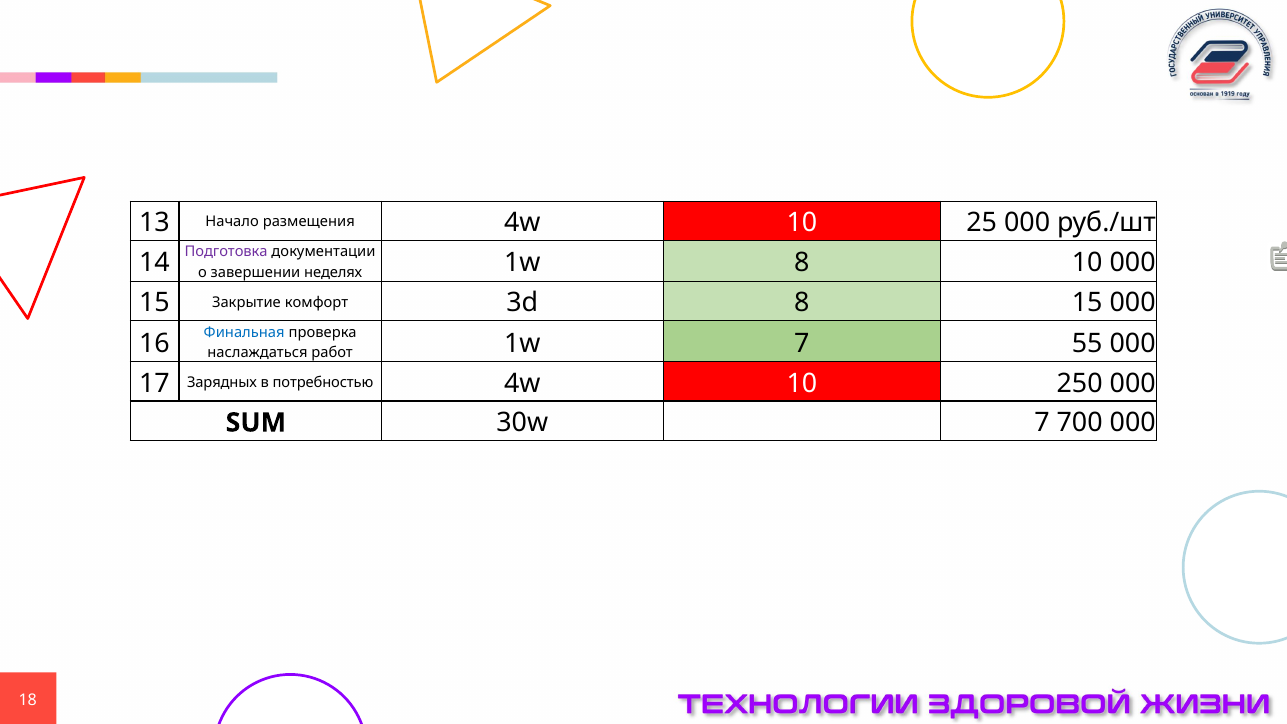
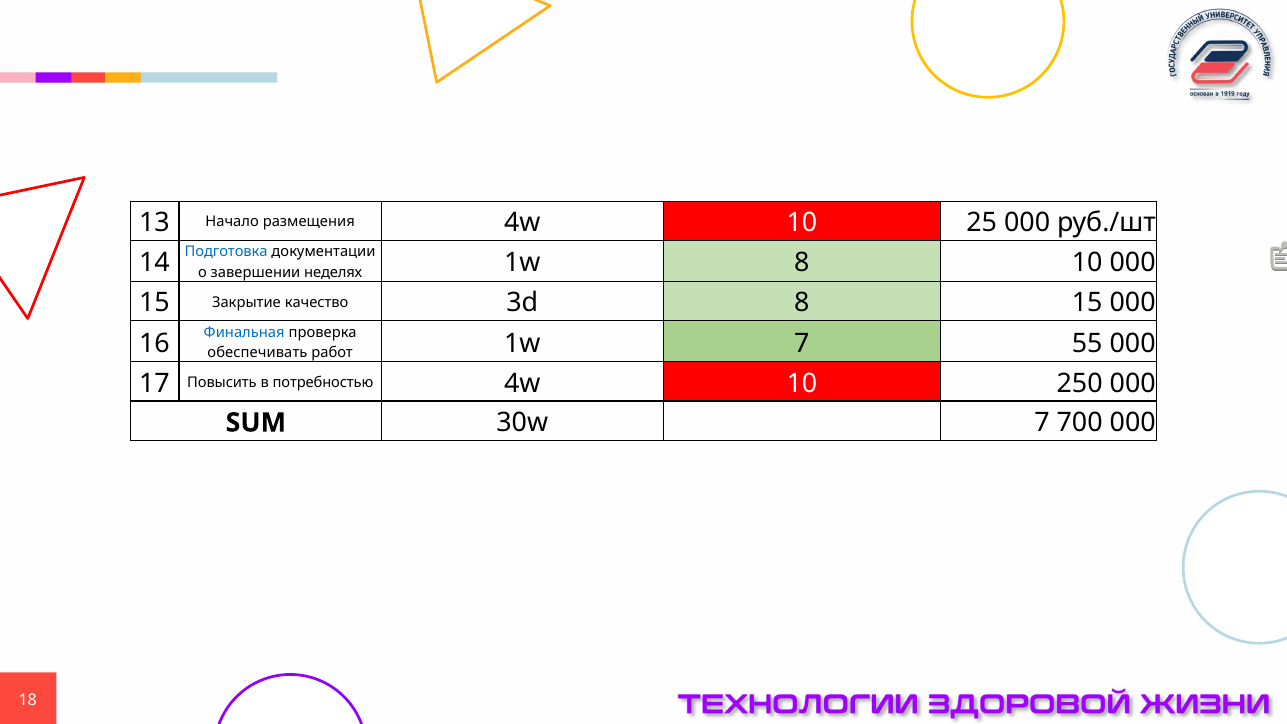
Подготовка colour: purple -> blue (226, 252)
комфорт: комфорт -> качество (317, 302)
наслаждаться: наслаждаться -> обеспечивать (257, 353)
Зарядных: Зарядных -> Повысить (222, 383)
